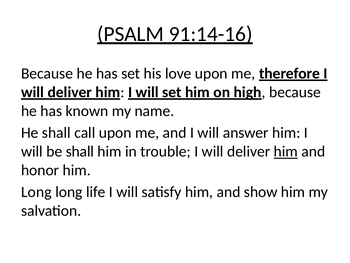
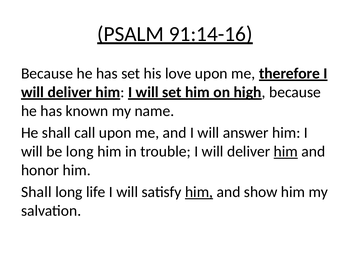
be shall: shall -> long (80, 151)
Long: Long -> Shall (36, 192)
him underline: none -> present (199, 192)
